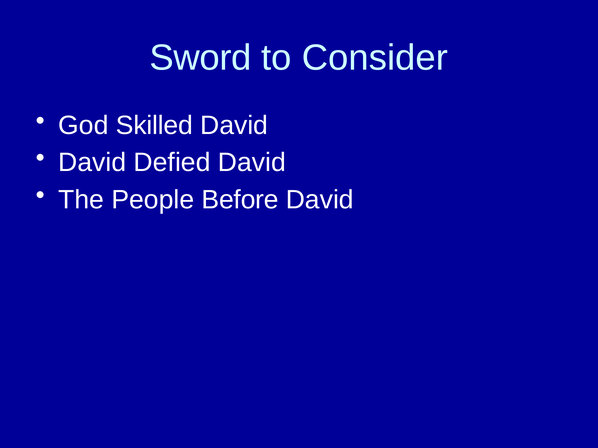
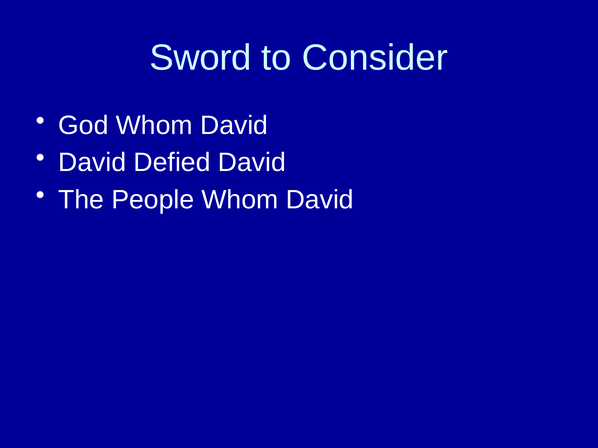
God Skilled: Skilled -> Whom (154, 125)
People Before: Before -> Whom (240, 200)
